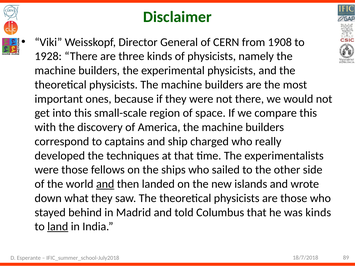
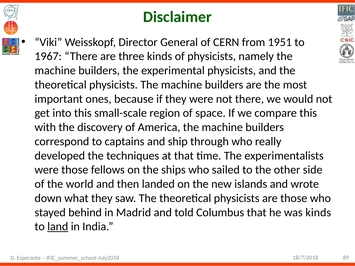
1908: 1908 -> 1951 (280, 42)
1928: 1928 -> 1967 (48, 56)
charged: charged -> through (210, 142)
and underline: present -> none (105, 184)
